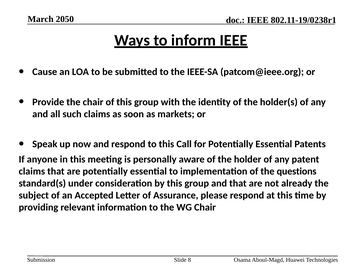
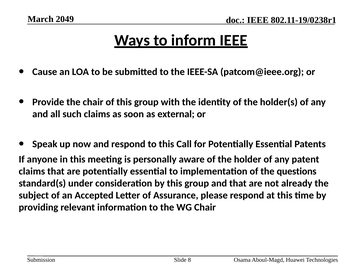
2050: 2050 -> 2049 (65, 19)
markets: markets -> external (176, 114)
